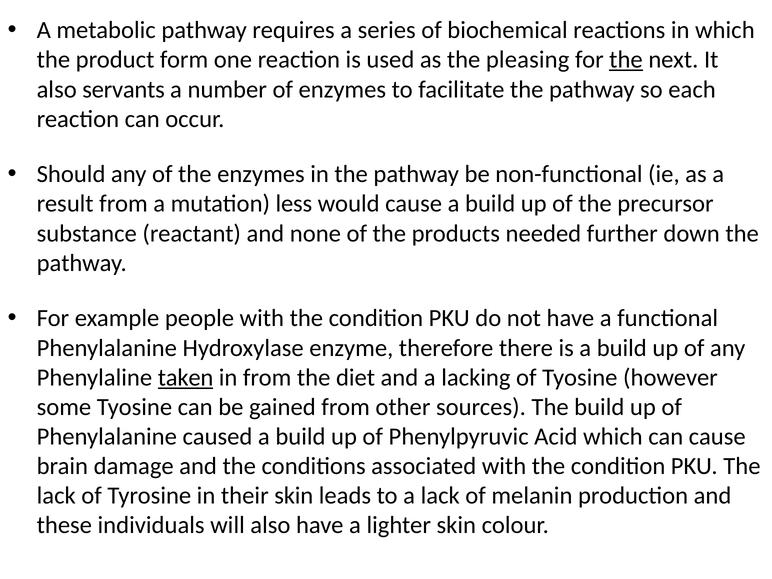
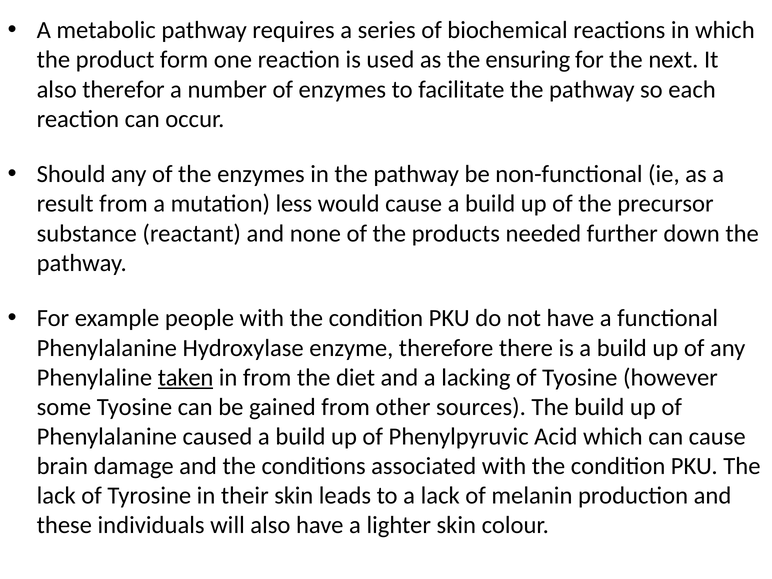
pleasing: pleasing -> ensuring (528, 60)
the underline: present -> none (626, 60)
servants: servants -> therefor (123, 89)
